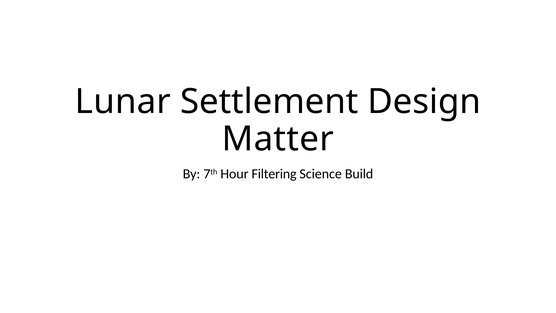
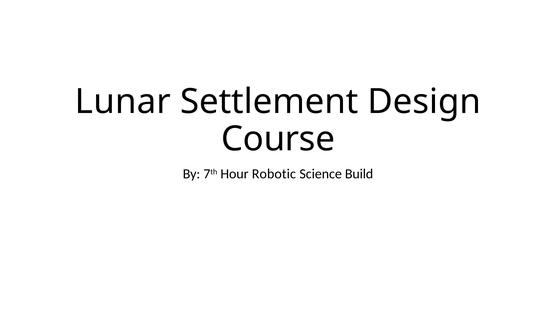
Matter: Matter -> Course (278, 139)
Filtering: Filtering -> Robotic (274, 174)
